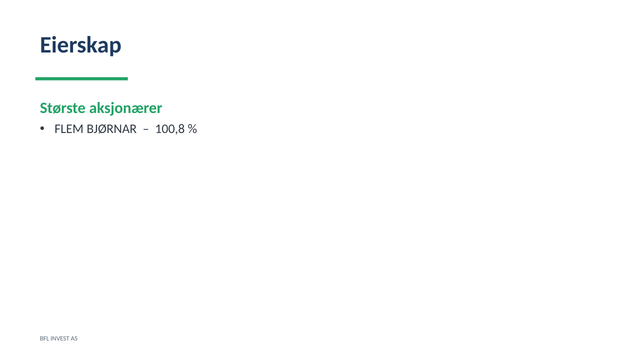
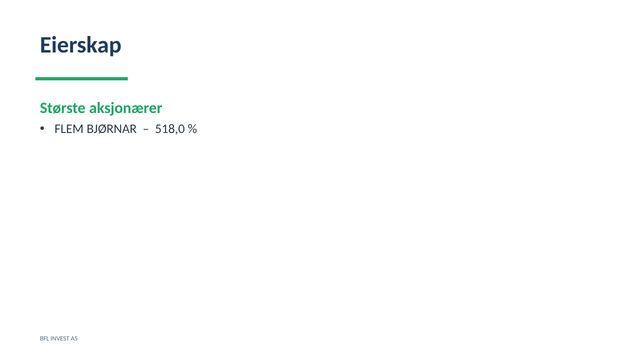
100,8: 100,8 -> 518,0 (170, 129)
